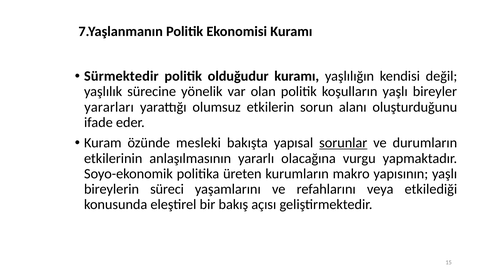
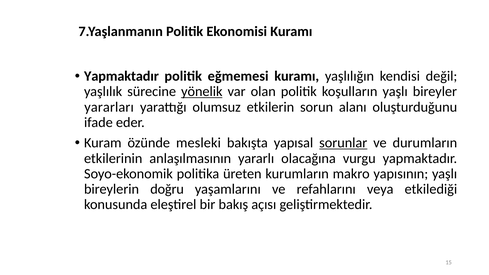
Sürmektedir: Sürmektedir -> Yapmaktadır (121, 76)
olduğudur: olduğudur -> eğmemesi (238, 76)
yönelik underline: none -> present (202, 92)
süreci: süreci -> doğru (167, 189)
